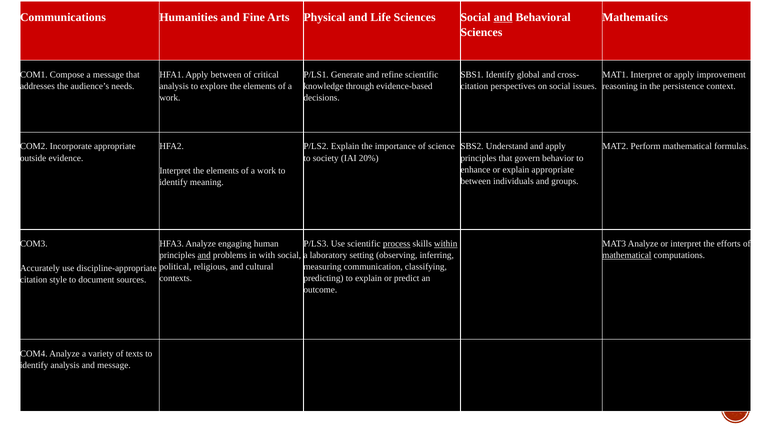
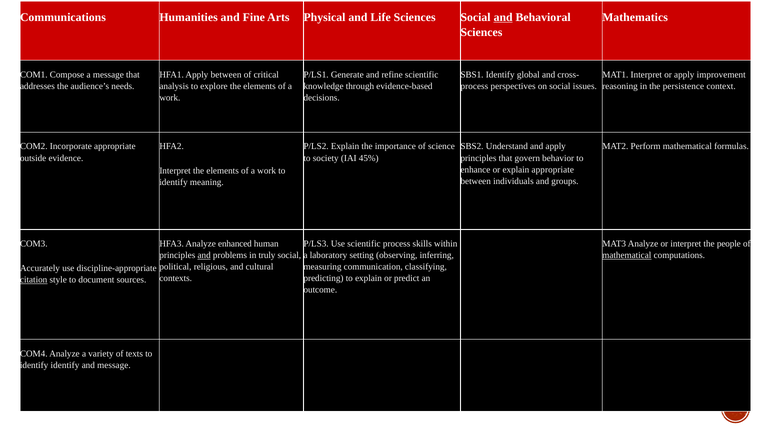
citation: citation -> process (474, 86)
20%: 20% -> 45% (369, 158)
engaging: engaging -> enhanced (235, 244)
process underline: present -> none (397, 244)
within underline: present -> none (446, 244)
efforts: efforts -> people (729, 244)
with: with -> truly (267, 255)
citation underline: none -> present (34, 279)
identify analysis: analysis -> identify (65, 365)
